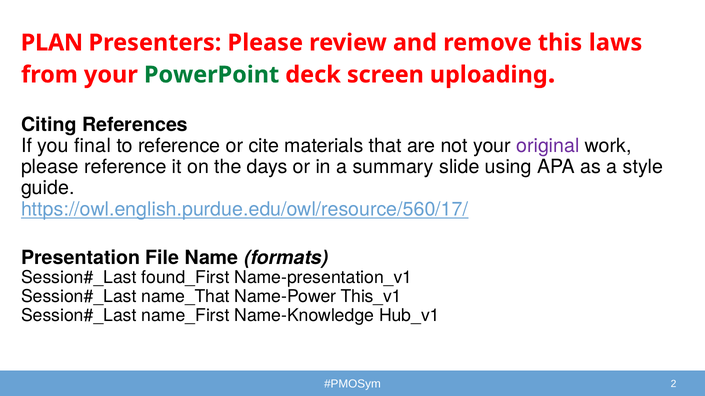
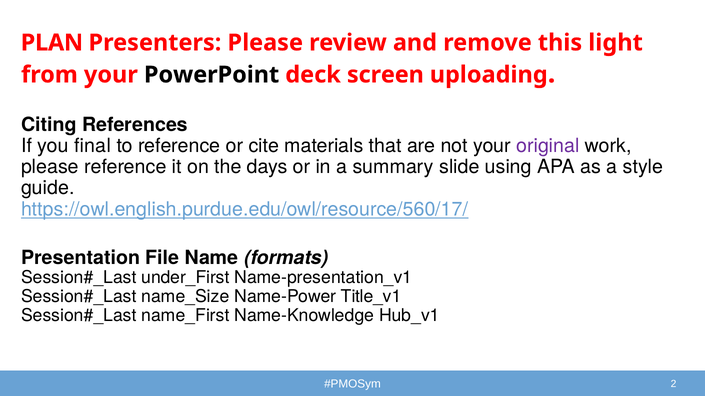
laws: laws -> light (616, 43)
PowerPoint colour: green -> black (212, 75)
found_First: found_First -> under_First (185, 278)
name_That: name_That -> name_Size (185, 297)
This_v1: This_v1 -> Title_v1 (371, 297)
